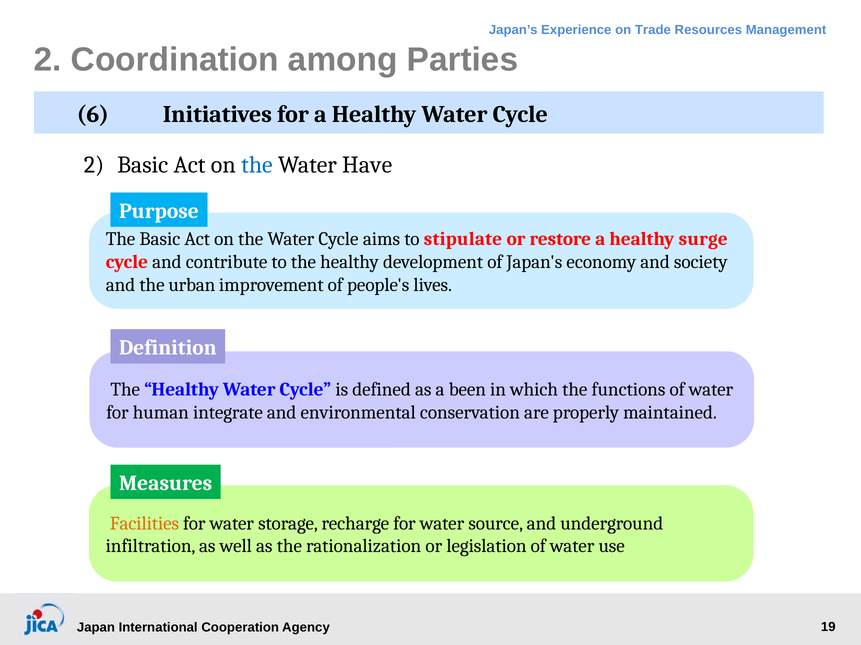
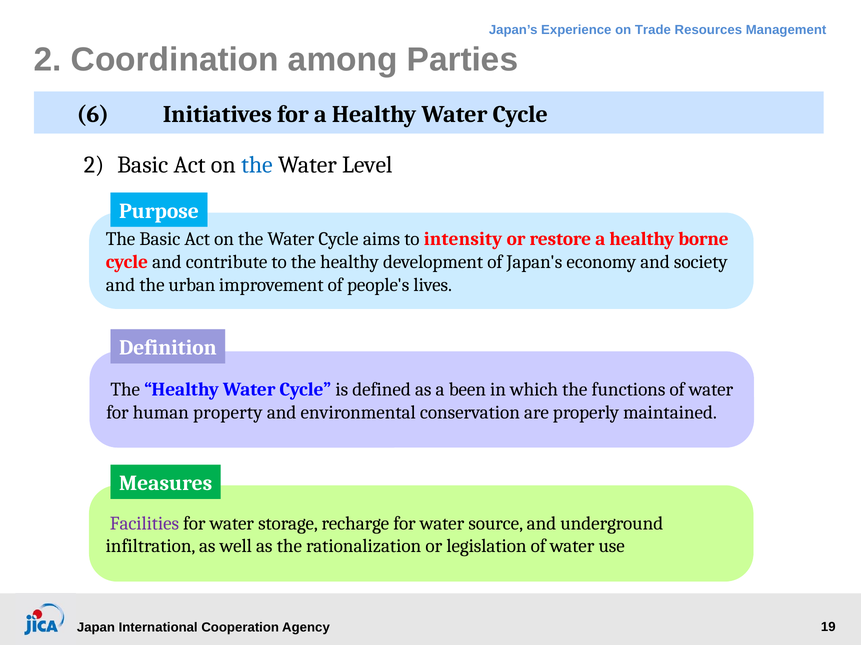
Have: Have -> Level (367, 165)
stipulate: stipulate -> intensity (463, 239)
surge: surge -> borne (703, 239)
integrate: integrate -> property (228, 413)
Facilities colour: orange -> purple (144, 524)
